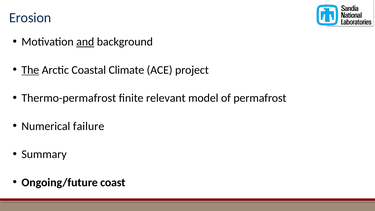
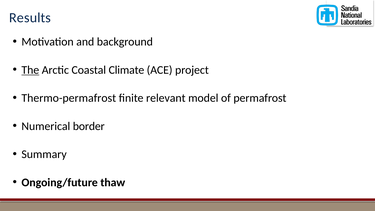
Erosion: Erosion -> Results (30, 18)
and underline: present -> none (85, 42)
failure: failure -> border (89, 126)
coast: coast -> thaw (113, 182)
